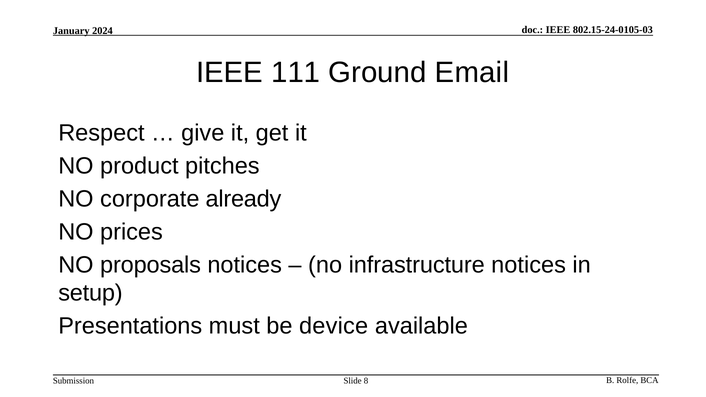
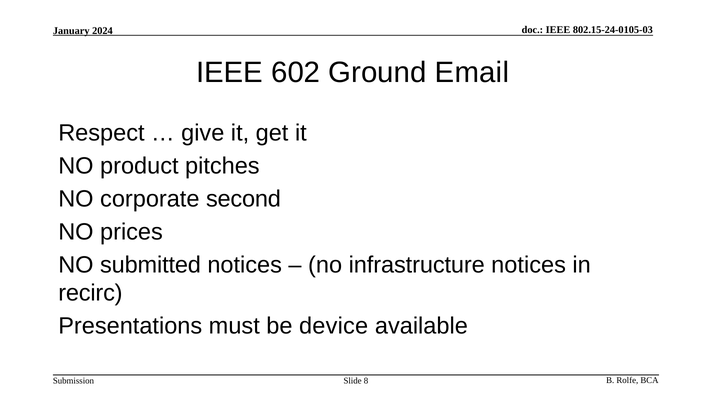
111: 111 -> 602 (296, 73)
already: already -> second (243, 199)
proposals: proposals -> submitted (151, 265)
setup: setup -> recirc (90, 293)
